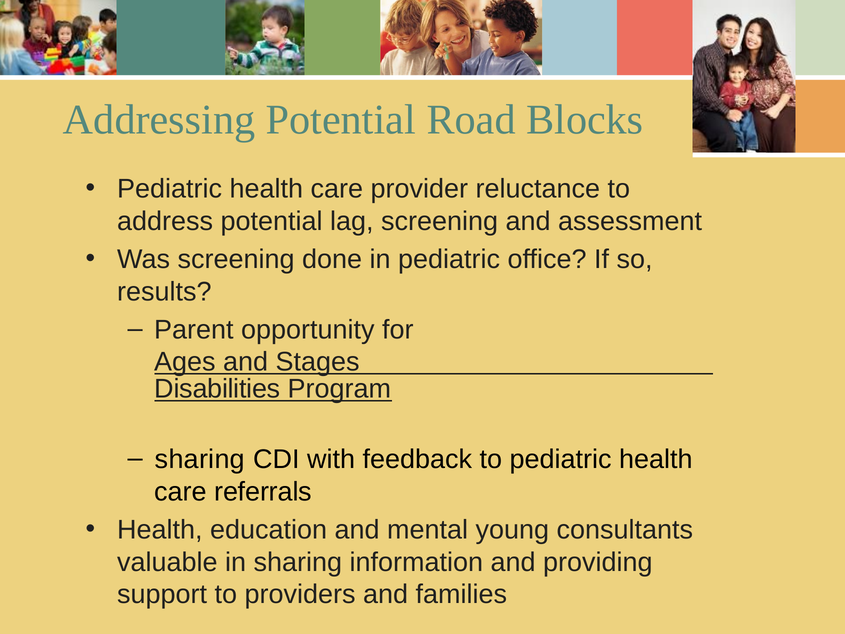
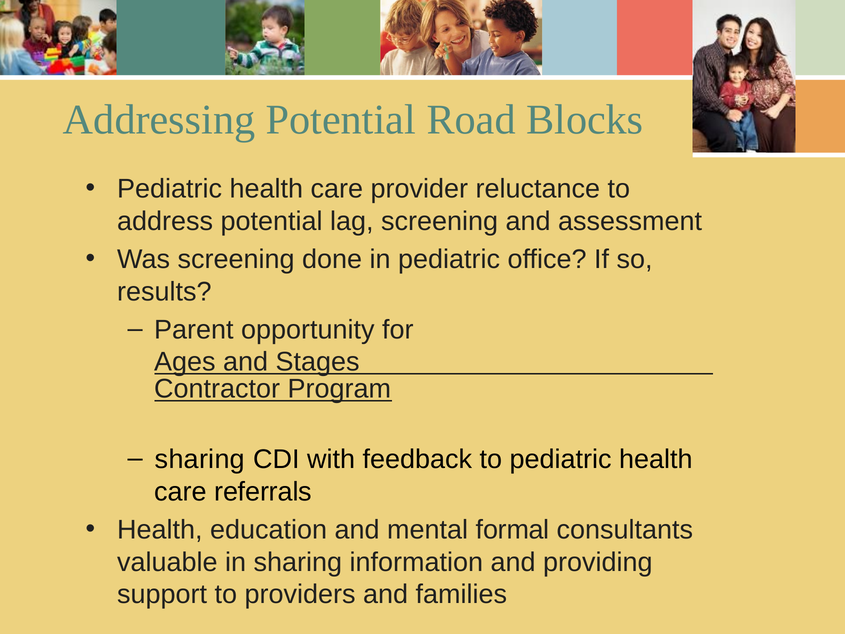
Disabilities: Disabilities -> Contractor (217, 389)
young: young -> formal (513, 530)
